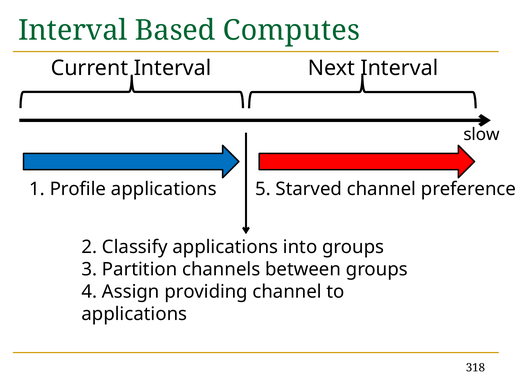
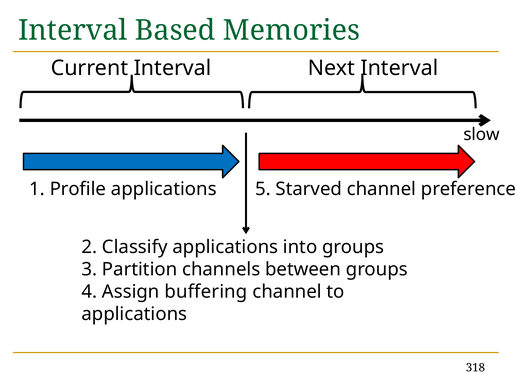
Computes: Computes -> Memories (292, 30)
providing: providing -> buffering (206, 292)
